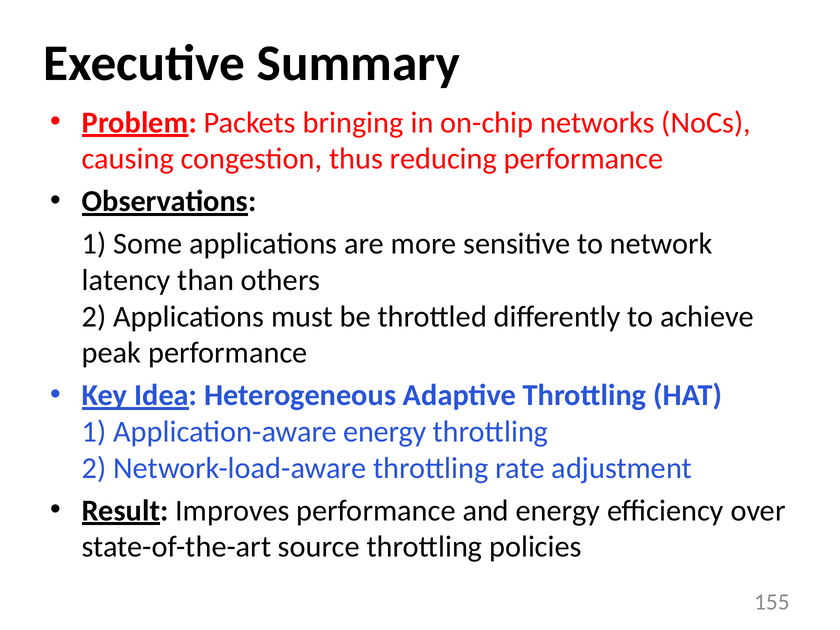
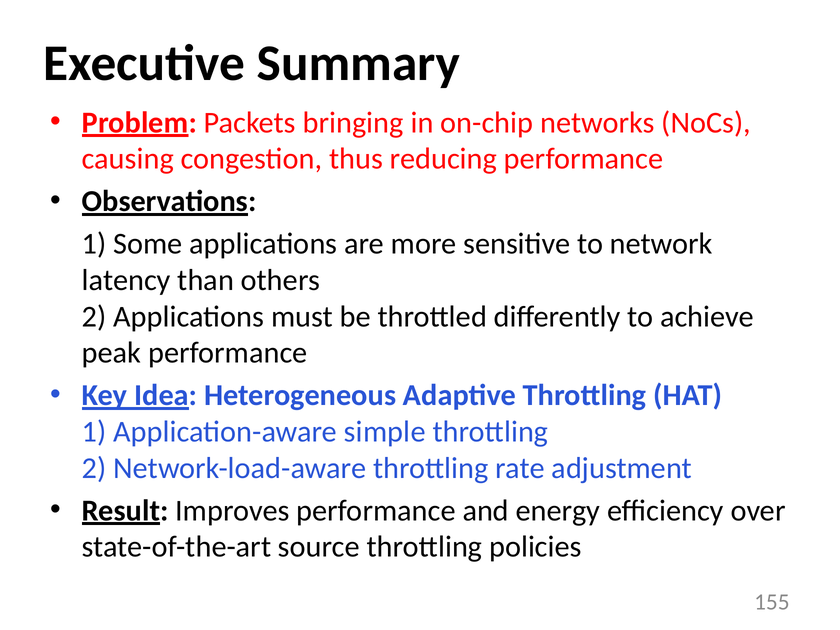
Application-aware energy: energy -> simple (385, 432)
